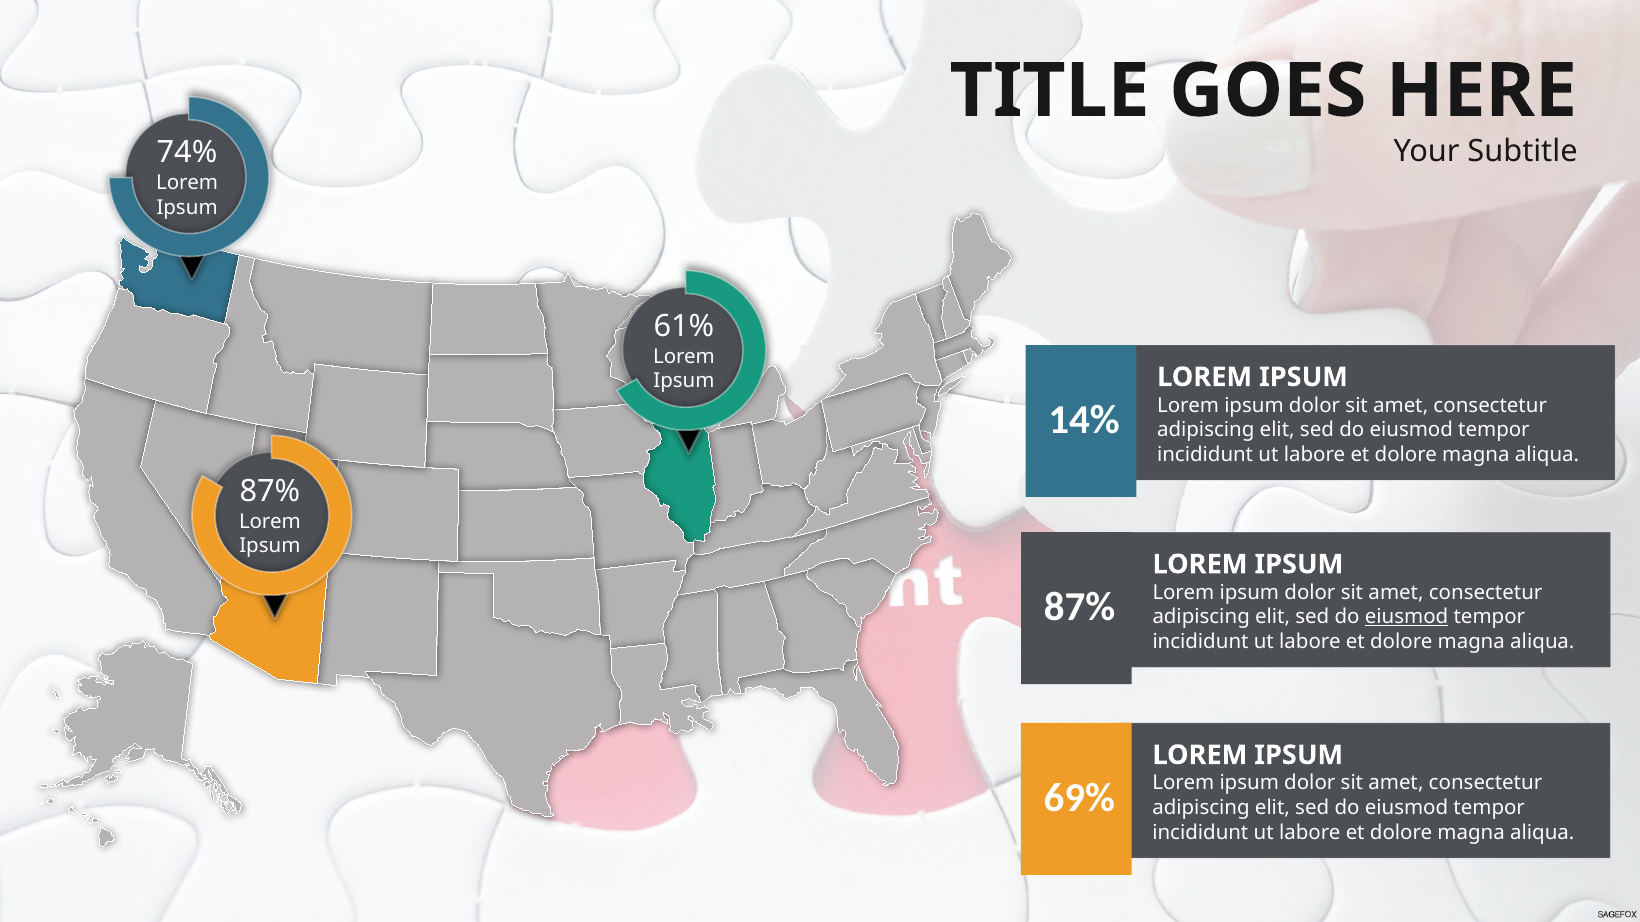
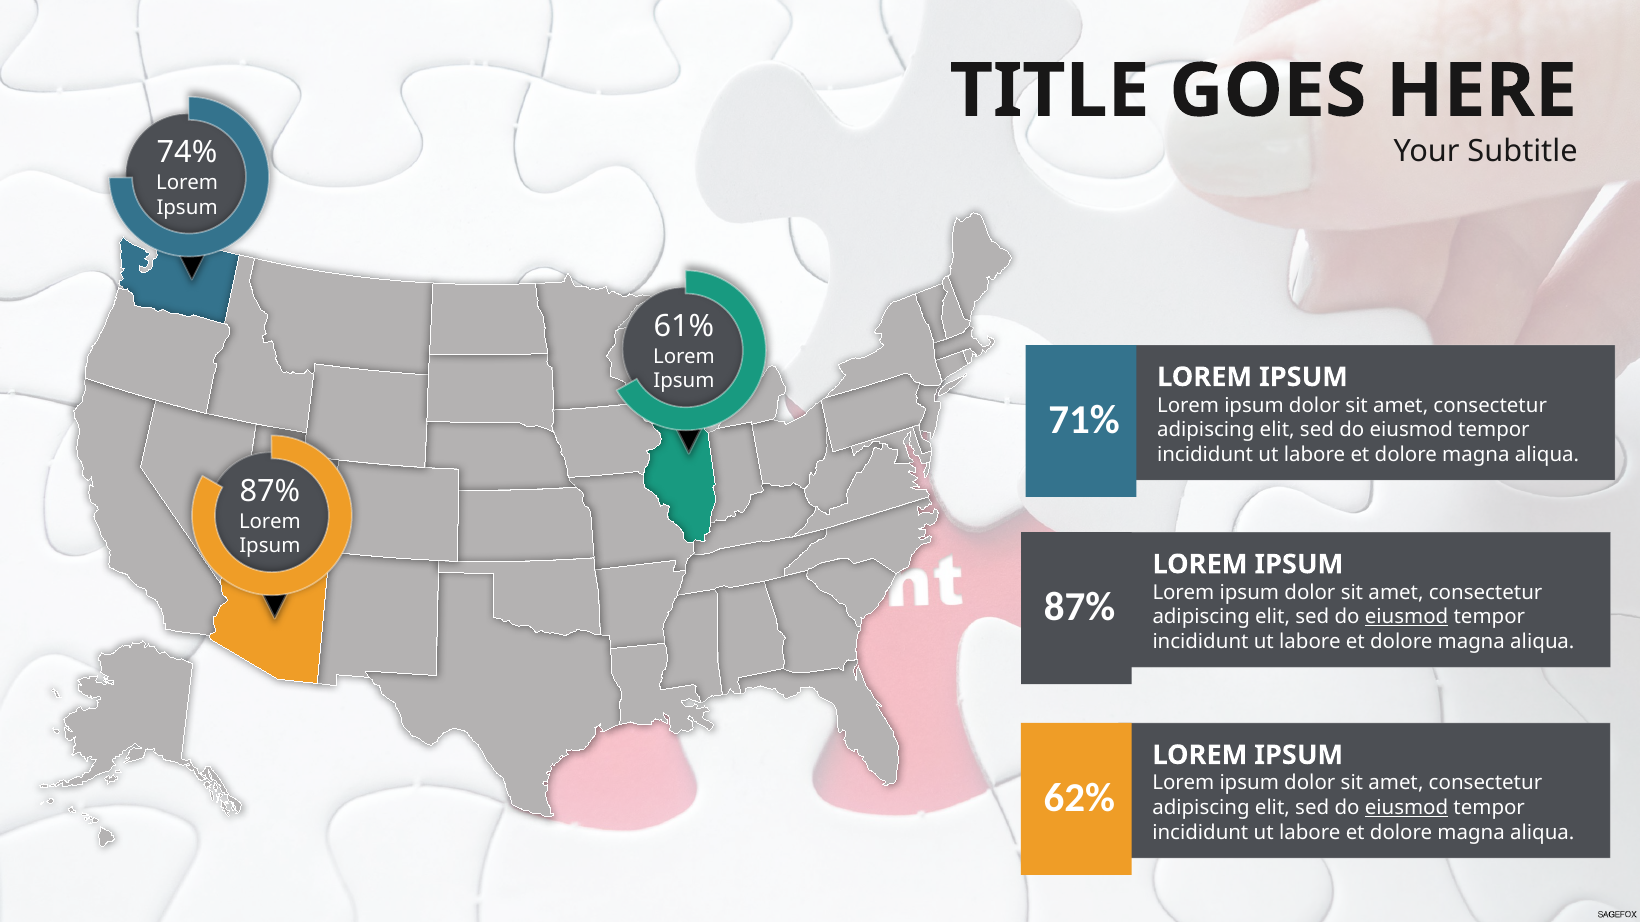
14%: 14% -> 71% (1084, 420)
69%: 69% -> 62% (1079, 798)
eiusmod underline: none -> present (1407, 808)
